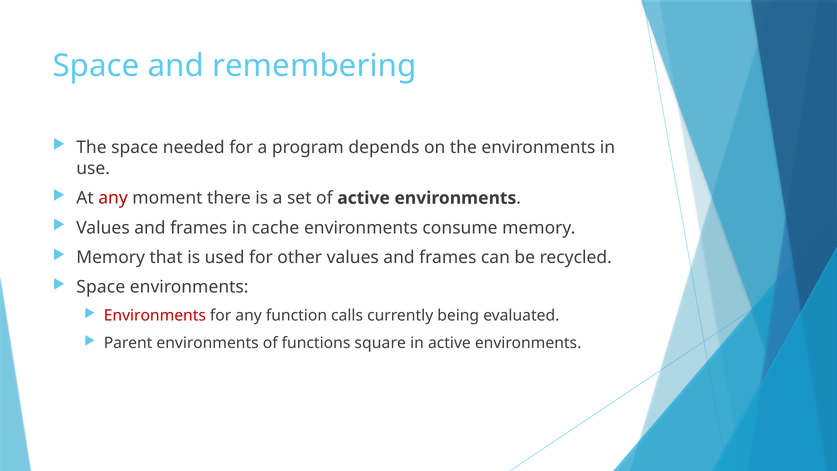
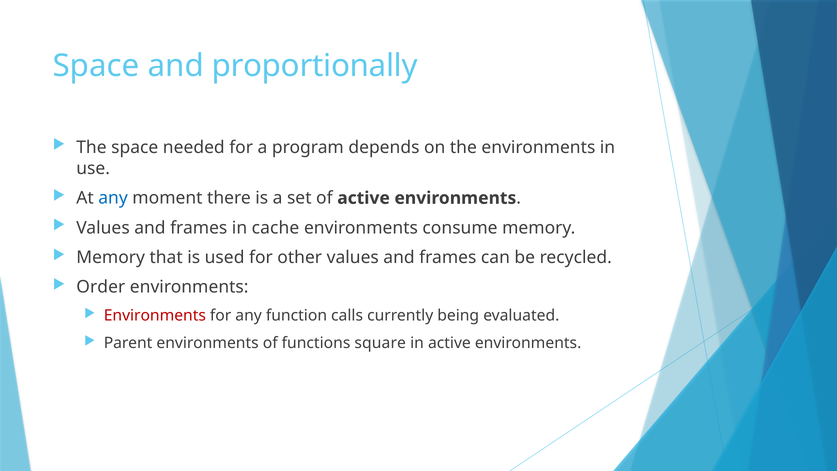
remembering: remembering -> proportionally (315, 66)
any colour: red -> blue (113, 198)
Space: Space -> Order (101, 287)
